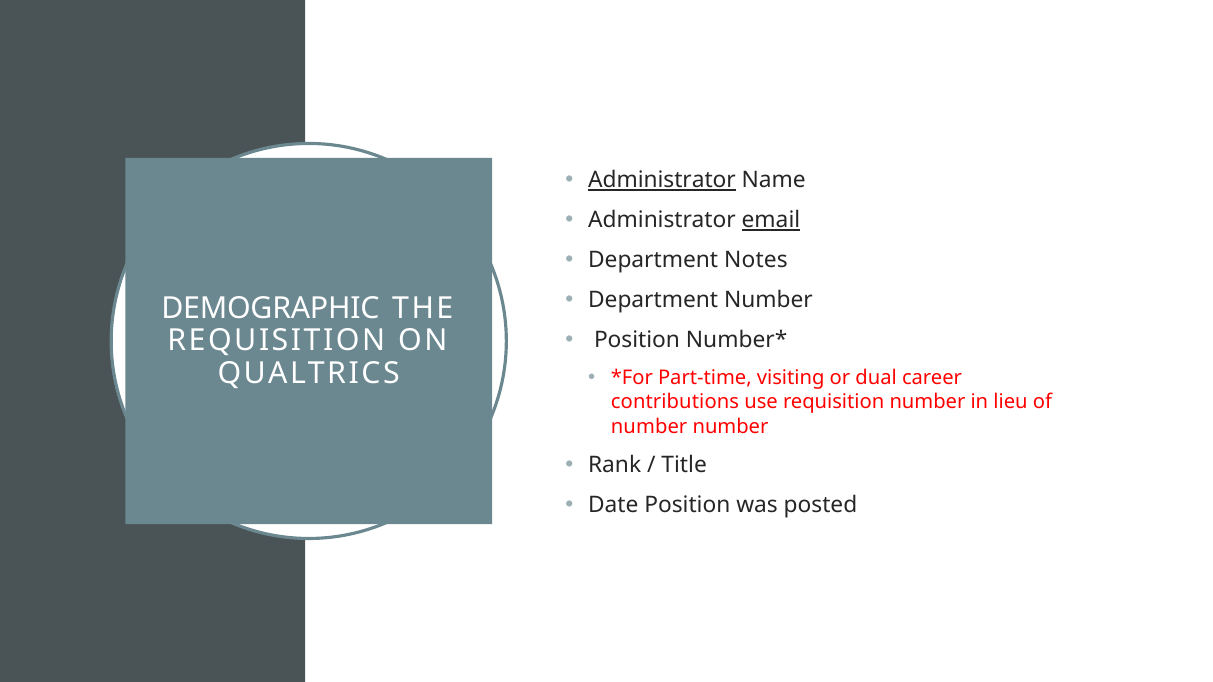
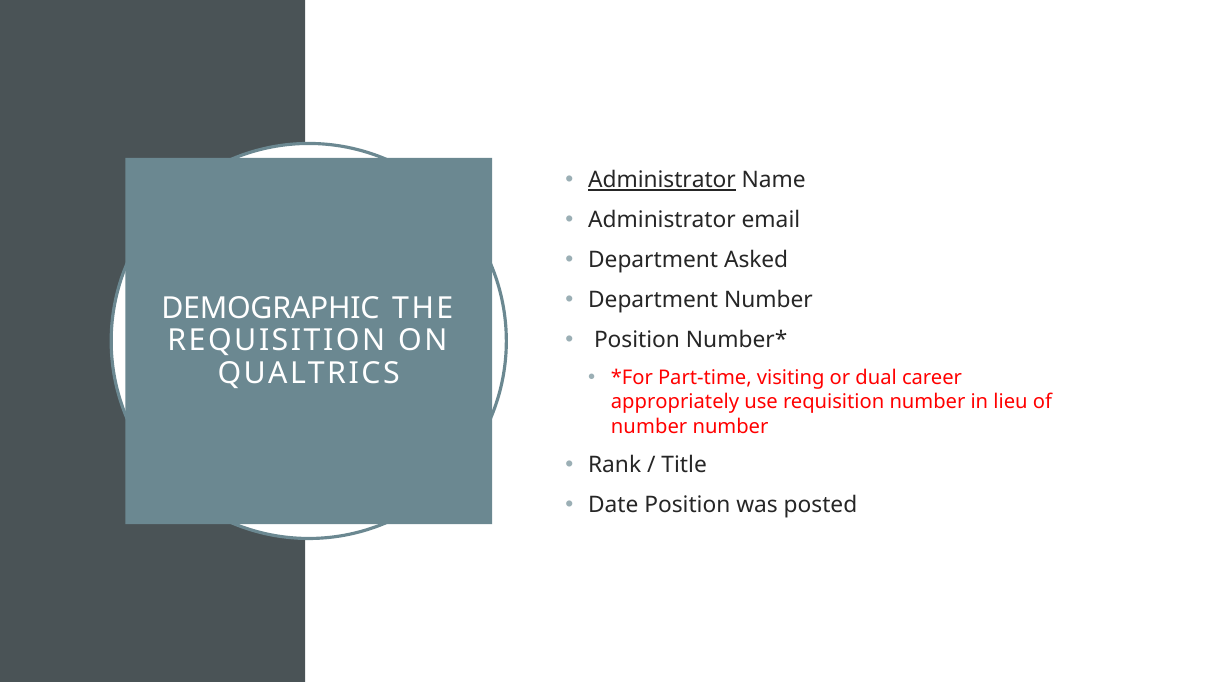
email underline: present -> none (771, 220)
Notes: Notes -> Asked (756, 260)
contributions: contributions -> appropriately (675, 402)
